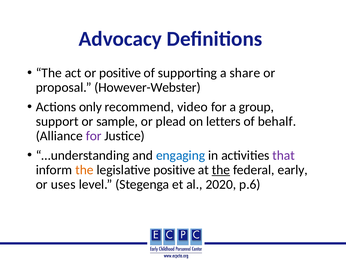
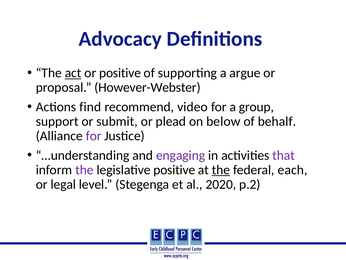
act underline: none -> present (73, 73)
share: share -> argue (245, 73)
only: only -> find (90, 107)
sample: sample -> submit (117, 121)
letters: letters -> below (223, 121)
engaging colour: blue -> purple (181, 155)
the colour: orange -> purple (84, 170)
early: early -> each (293, 170)
uses: uses -> legal (63, 184)
p.6: p.6 -> p.2 (250, 184)
